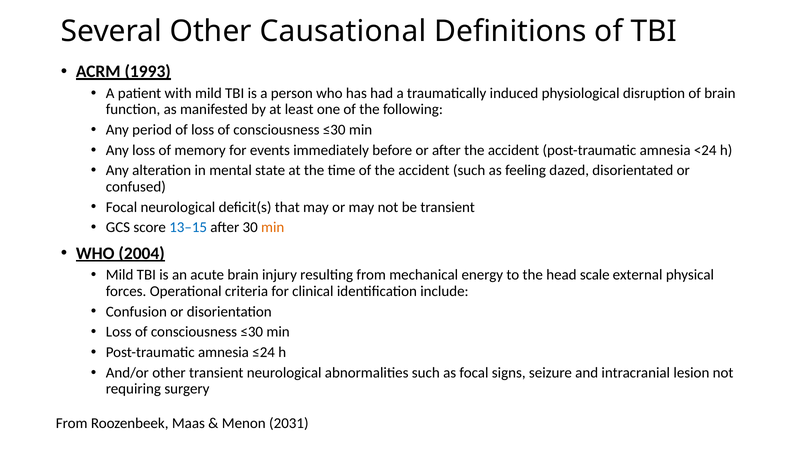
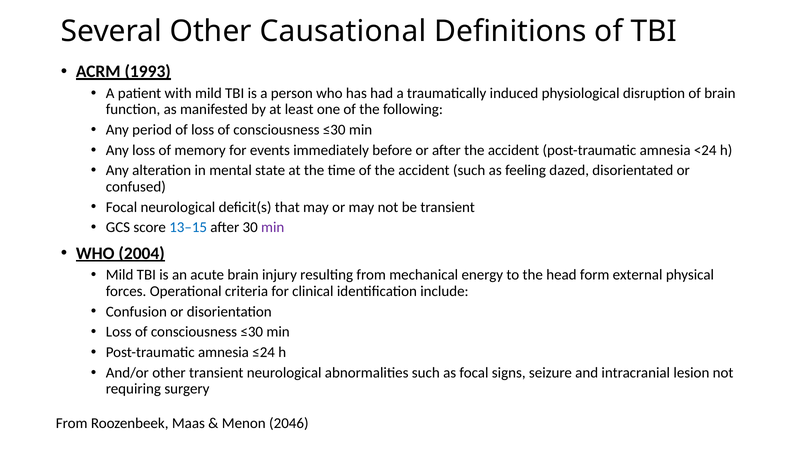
min colour: orange -> purple (273, 227)
scale: scale -> form (595, 275)
2031: 2031 -> 2046 (289, 423)
